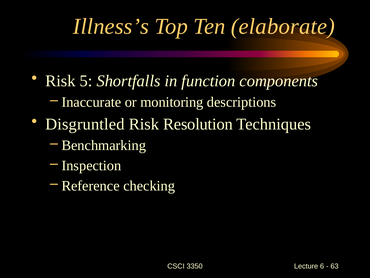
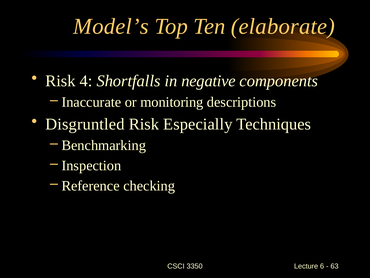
Illness’s: Illness’s -> Model’s (111, 26)
5: 5 -> 4 (86, 81)
function: function -> negative (209, 81)
Resolution: Resolution -> Especially (198, 124)
